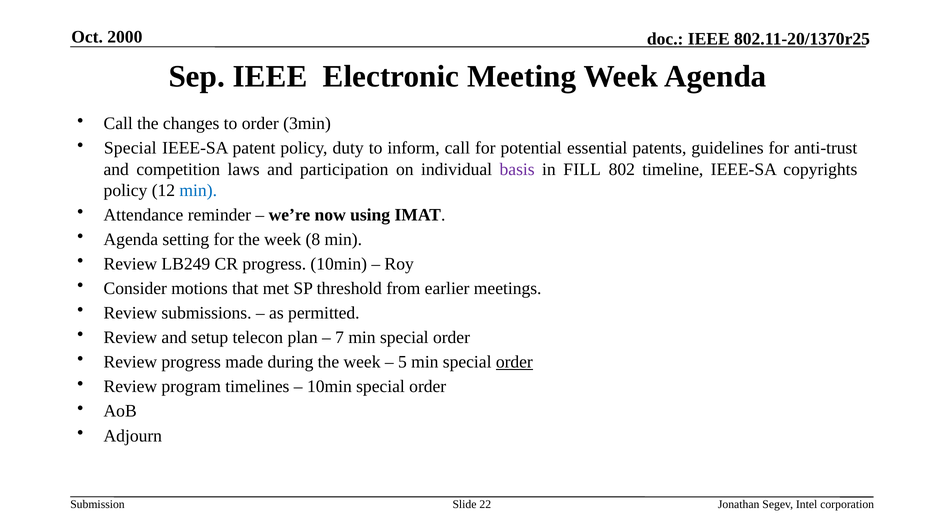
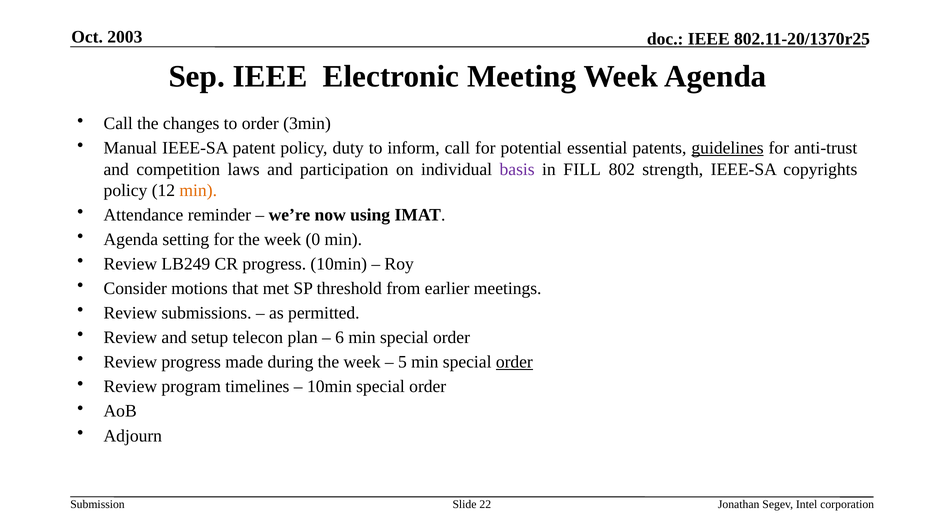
2000: 2000 -> 2003 (125, 37)
Special: Special -> Manual (130, 148)
guidelines underline: none -> present (728, 148)
timeline: timeline -> strength (673, 169)
min colour: blue -> orange (198, 190)
8: 8 -> 0 (313, 240)
7: 7 -> 6 (340, 338)
